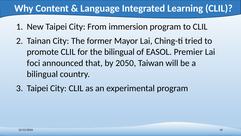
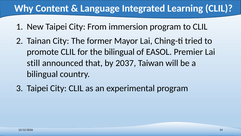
foci: foci -> still (33, 63)
2050: 2050 -> 2037 (126, 63)
